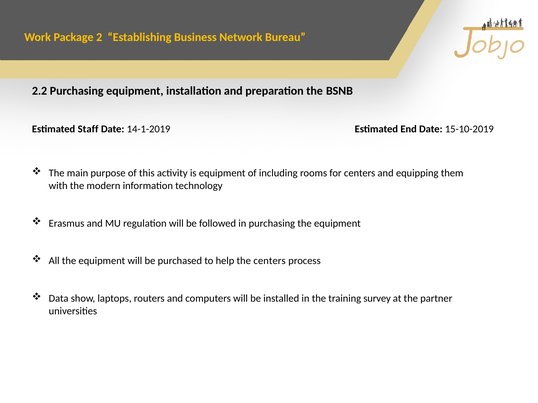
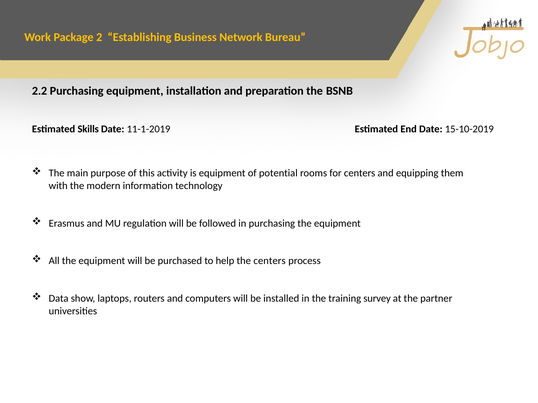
Staff: Staff -> Skills (88, 129)
14-1-2019: 14-1-2019 -> 11-1-2019 (149, 129)
including: including -> potential (278, 173)
